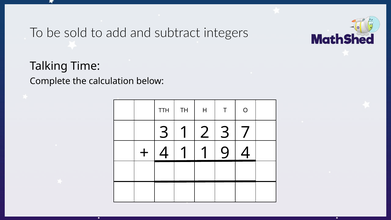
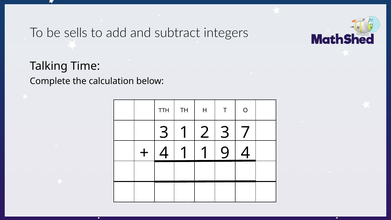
sold: sold -> sells (76, 33)
